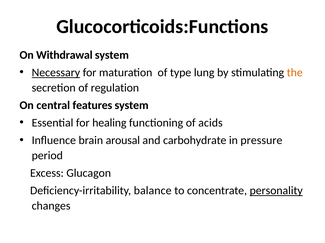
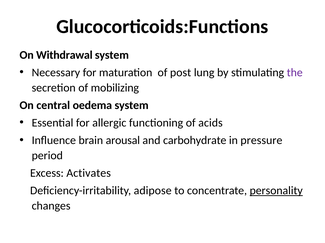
Necessary underline: present -> none (56, 73)
type: type -> post (181, 73)
the colour: orange -> purple (295, 73)
regulation: regulation -> mobilizing (115, 88)
features: features -> oedema (92, 106)
healing: healing -> allergic (109, 123)
Glucagon: Glucagon -> Activates (89, 174)
balance: balance -> adipose (153, 191)
